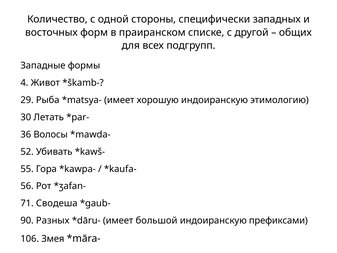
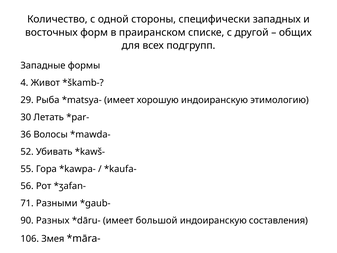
Сводеша: Сводеша -> Разными (57, 203)
префиксами: префиксами -> составления (278, 220)
